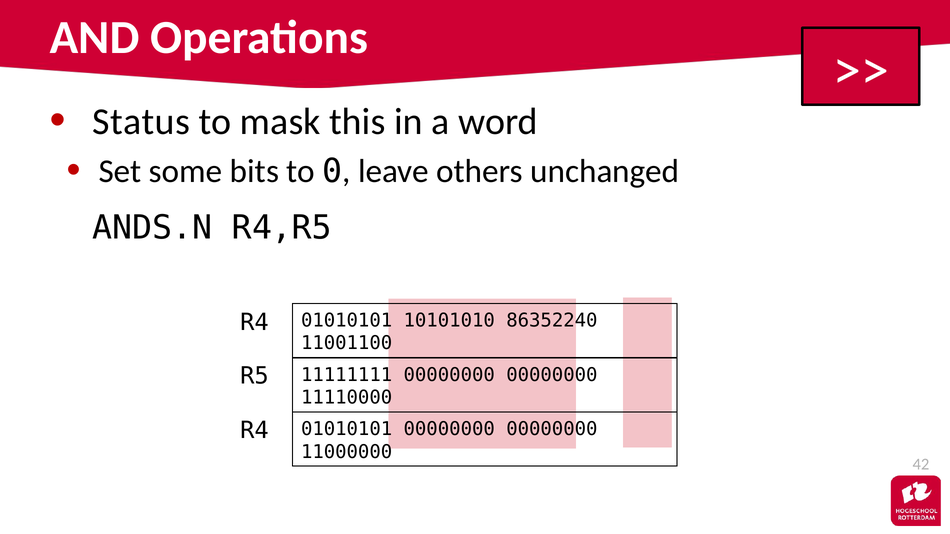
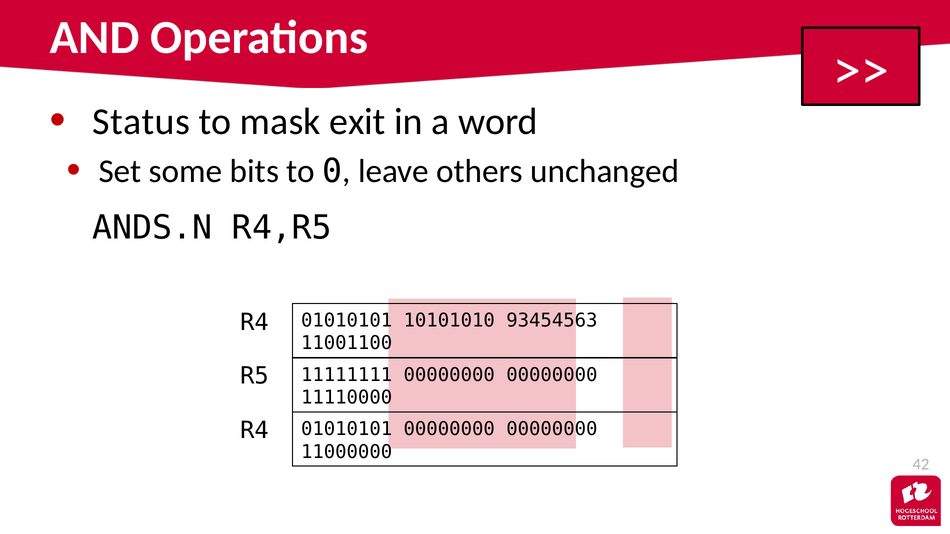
this: this -> exit (357, 122)
86352240: 86352240 -> 93454563 (552, 321)
